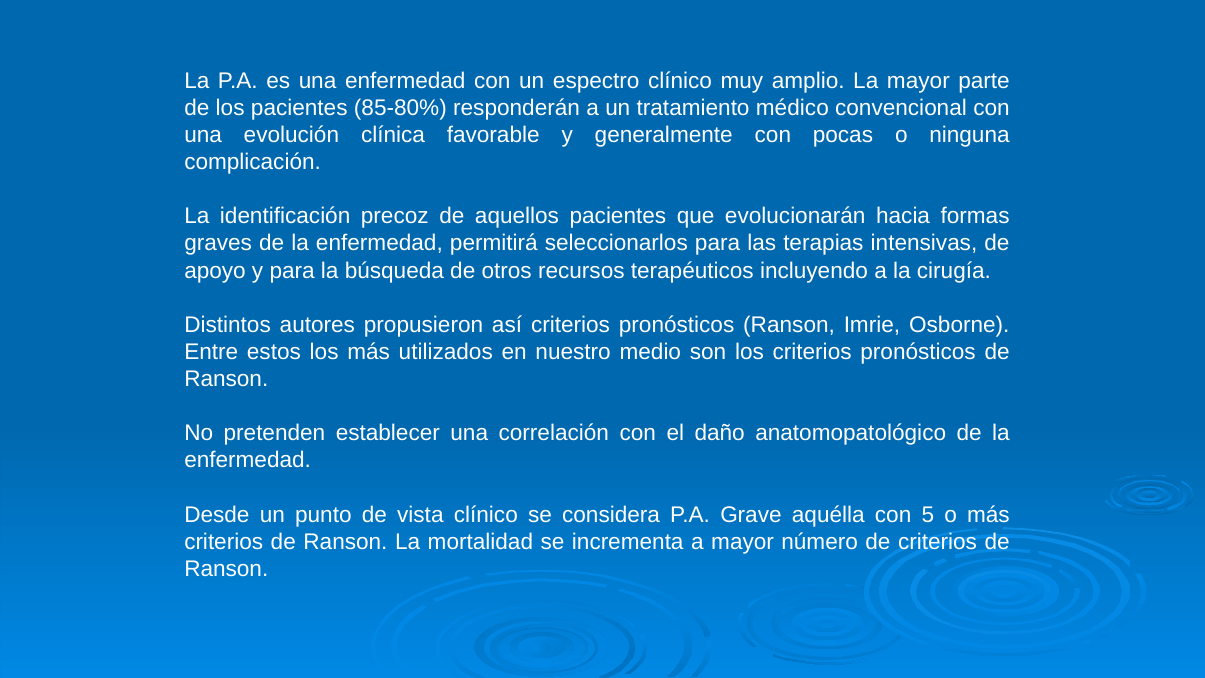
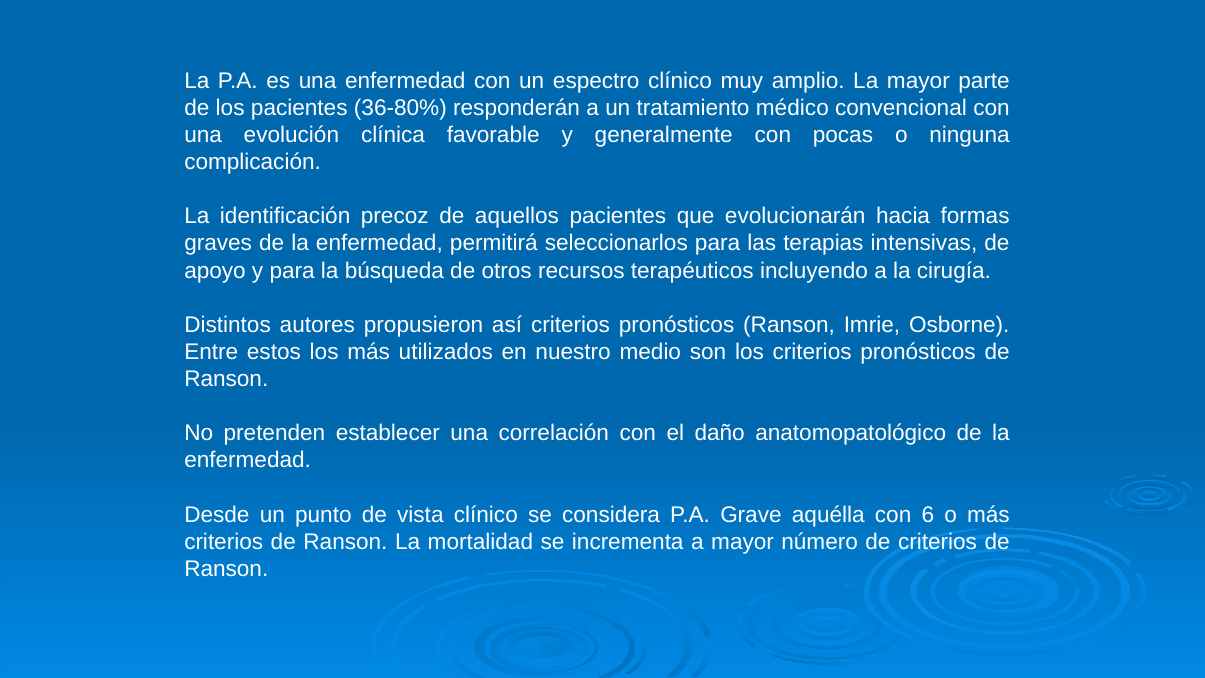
85-80%: 85-80% -> 36-80% (400, 108)
5: 5 -> 6 (928, 515)
